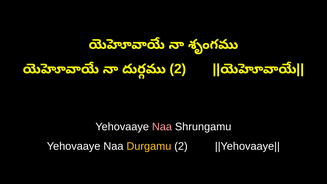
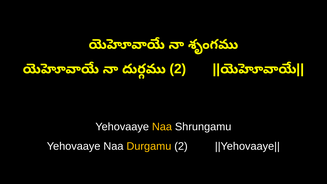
Naa colour: pink -> yellow (162, 127)
